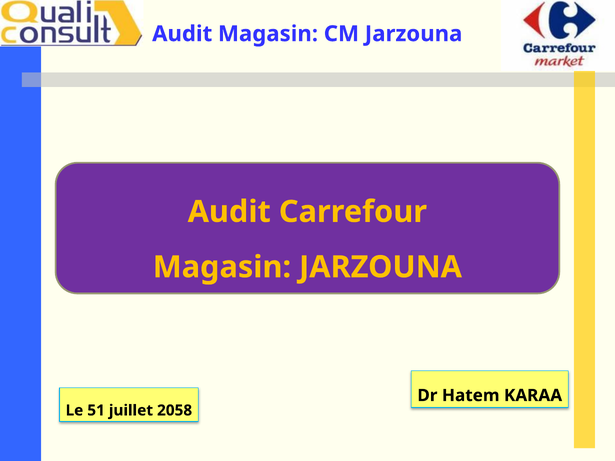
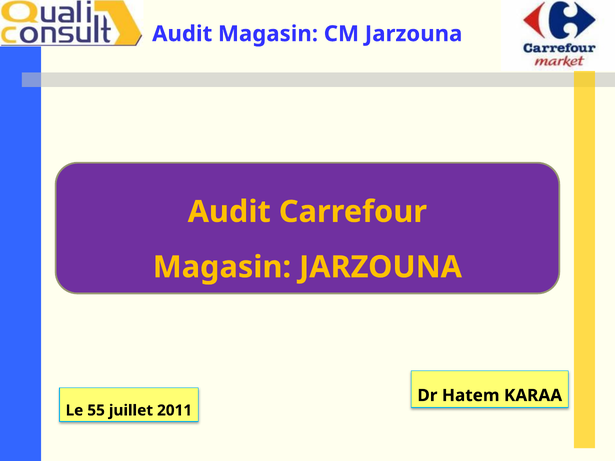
51: 51 -> 55 (96, 411)
2058: 2058 -> 2011 (175, 411)
